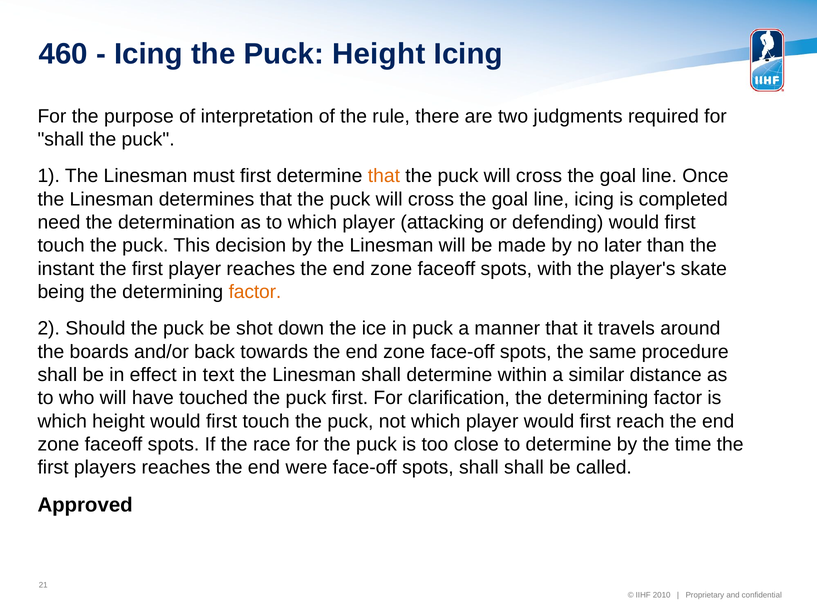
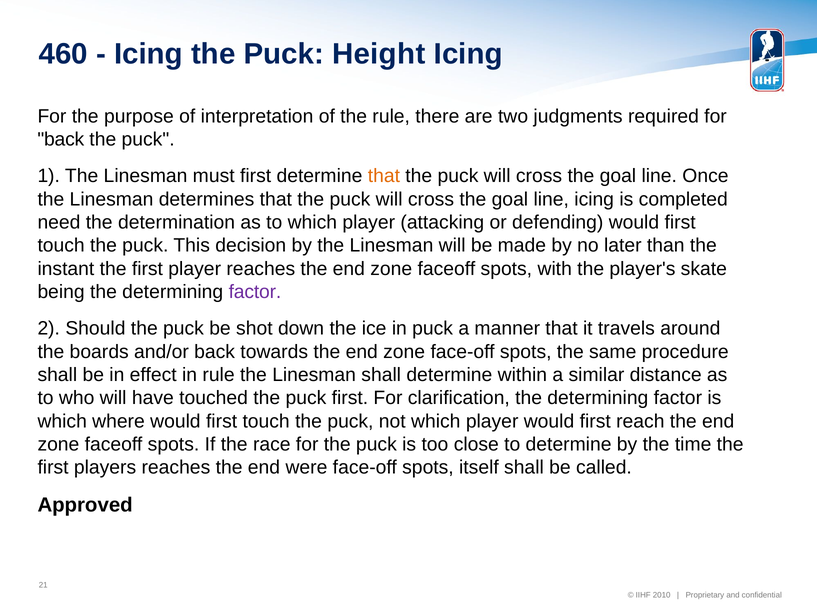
shall: shall -> back (61, 139)
factor colour: orange -> purple (255, 292)
in text: text -> rule (219, 375)
which height: height -> where (118, 421)
spots shall: shall -> itself (479, 467)
